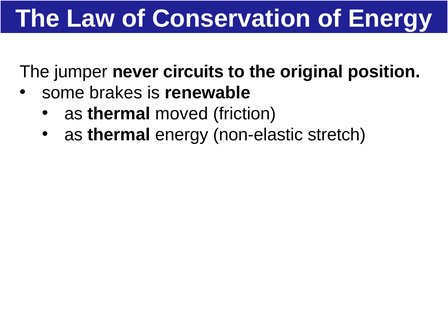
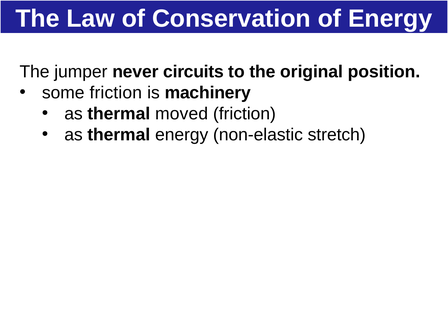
some brakes: brakes -> friction (116, 93)
renewable: renewable -> machinery (208, 93)
